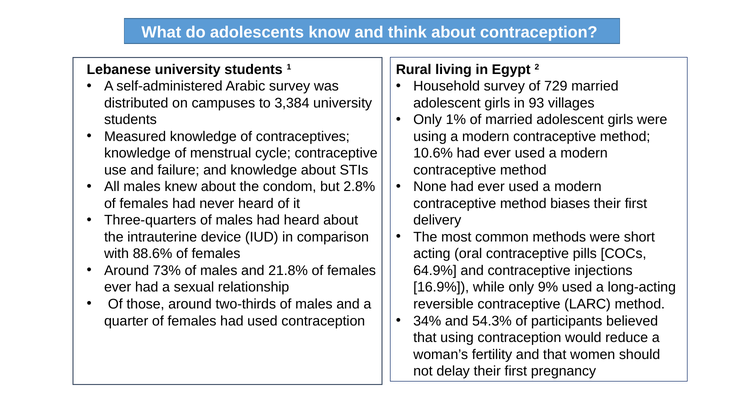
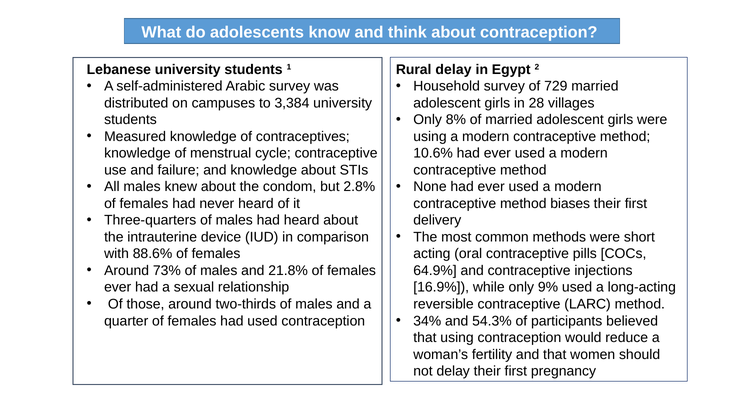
Rural living: living -> delay (453, 69)
93: 93 -> 28 (536, 103)
1%: 1% -> 8% (456, 120)
